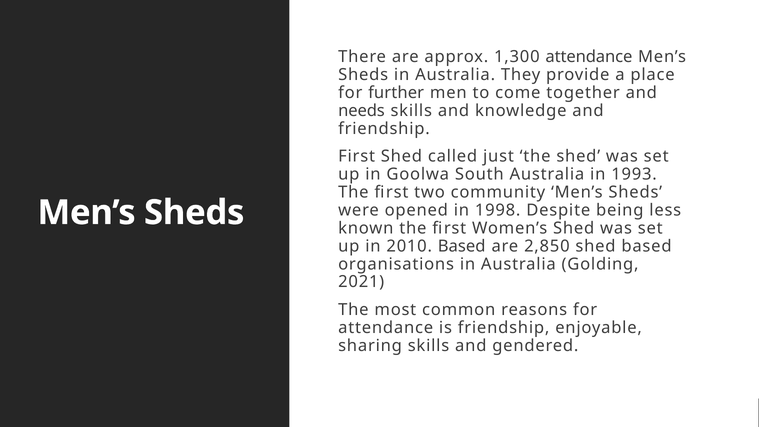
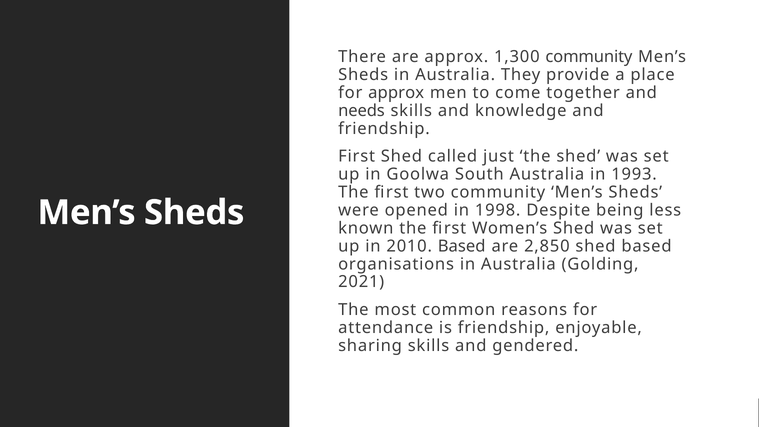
1,300 attendance: attendance -> community (589, 57)
for further: further -> approx (396, 93)
